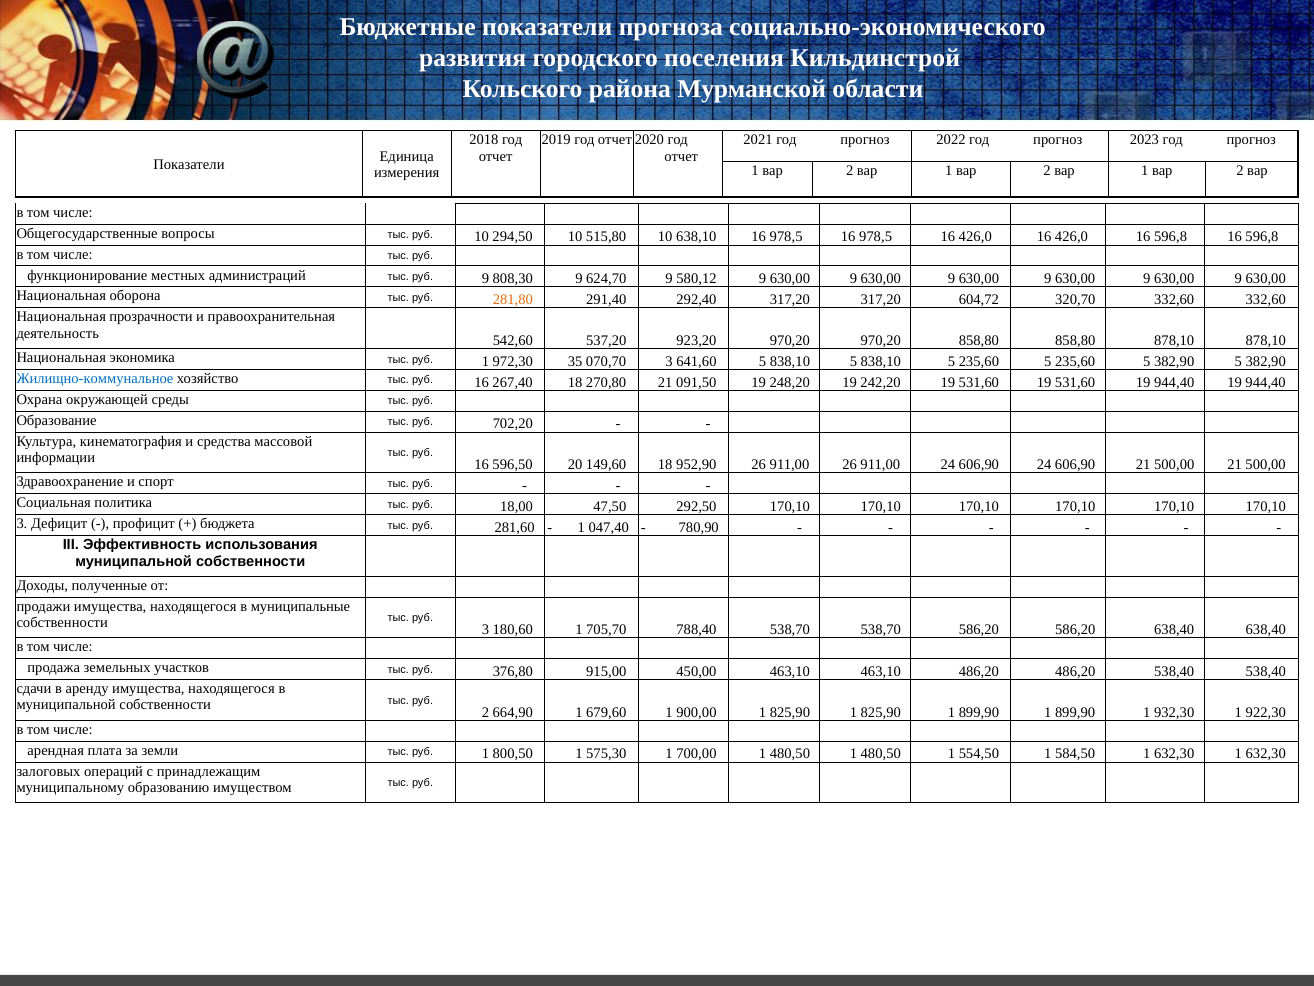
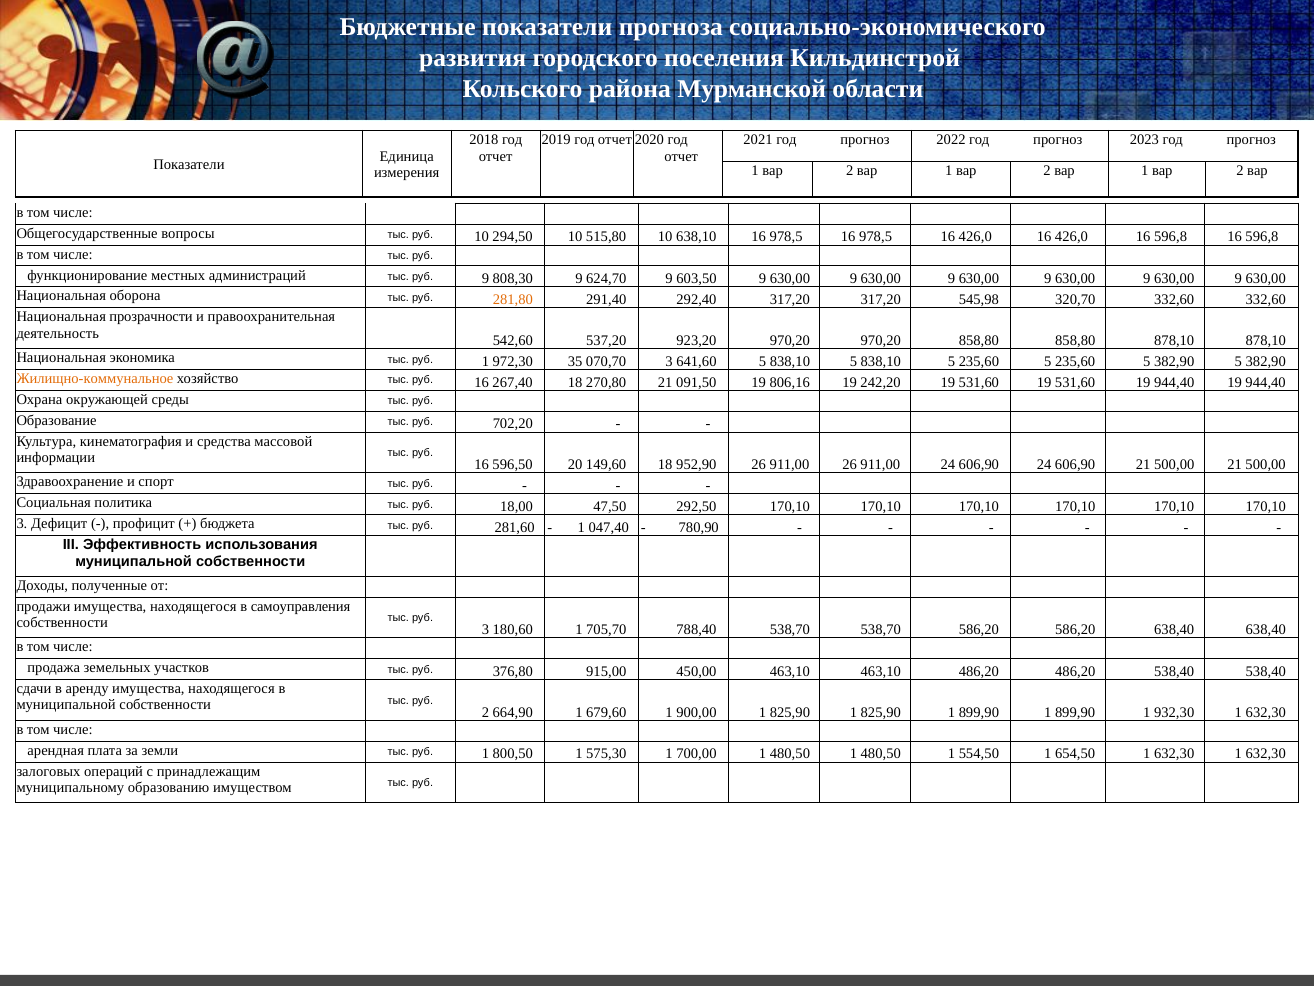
580,12: 580,12 -> 603,50 (697, 279)
604,72: 604,72 -> 545,98 (979, 300)
Жилищно-коммунальное colour: blue -> orange (95, 378)
248,20: 248,20 -> 806,16 (790, 382)
муниципальные: муниципальные -> самоуправления (301, 606)
932,30 1 922,30: 922,30 -> 632,30 (1266, 712)
584,50: 584,50 -> 654,50 (1075, 754)
